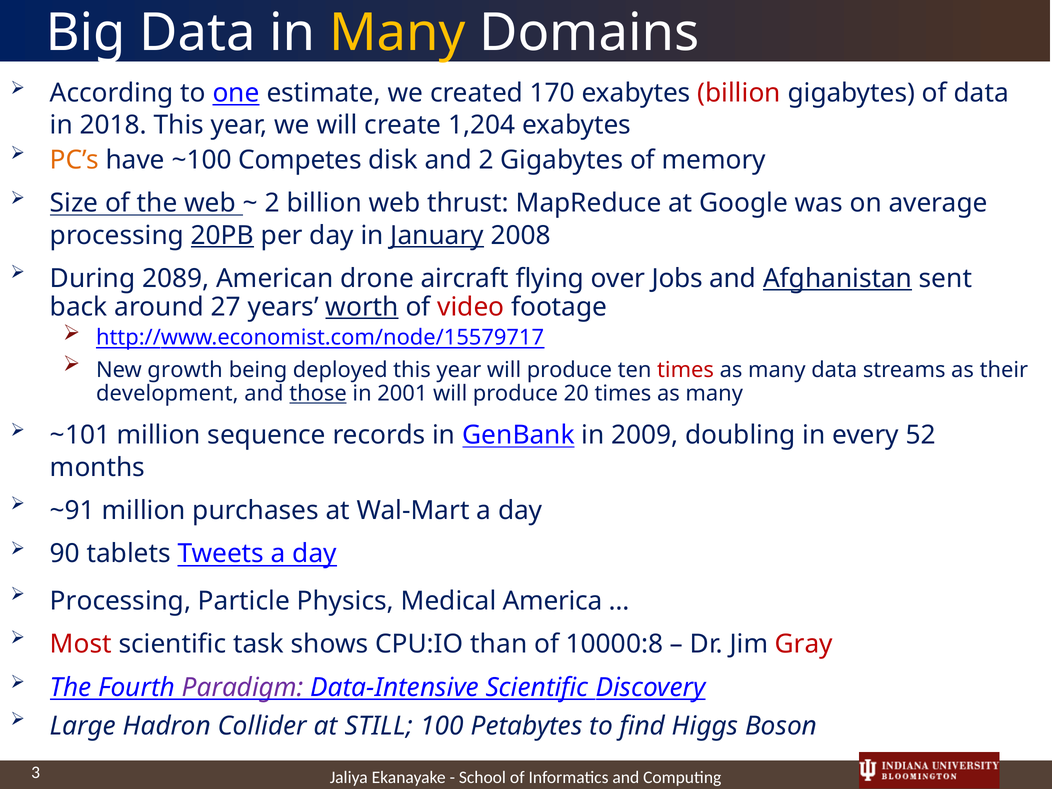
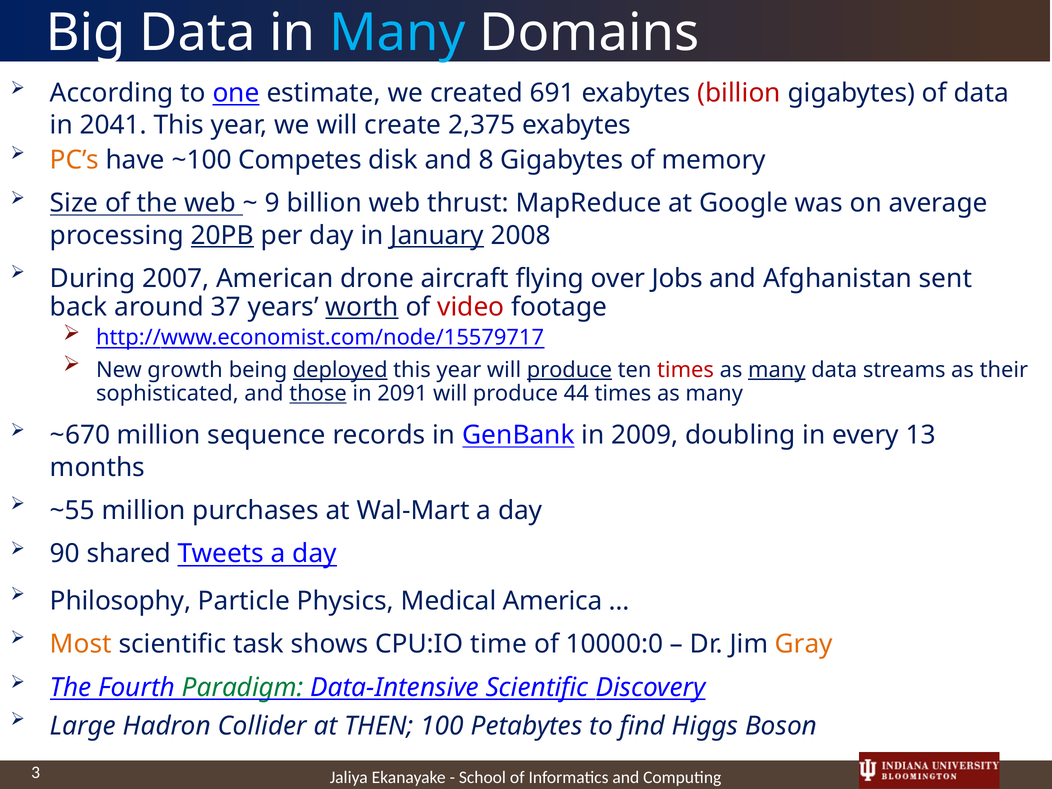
Many colour: yellow -> light blue (397, 33)
170: 170 -> 691 (552, 93)
2018: 2018 -> 2041 (113, 125)
1,204: 1,204 -> 2,375 (482, 125)
and 2: 2 -> 8 (486, 160)
2: 2 -> 9 (272, 203)
2089: 2089 -> 2007 (176, 279)
Afghanistan underline: present -> none (838, 279)
27: 27 -> 37 (226, 307)
deployed underline: none -> present (340, 370)
produce underline: none -> present (569, 370)
many underline: none -> present (777, 370)
development: development -> sophisticated (167, 394)
2001: 2001 -> 2091 (402, 394)
20: 20 -> 44 (576, 394)
~101: ~101 -> ~670 (80, 435)
52: 52 -> 13 (921, 435)
~91: ~91 -> ~55 (73, 511)
tablets: tablets -> shared (129, 554)
Processing: Processing -> Philosophy (121, 601)
Most colour: red -> orange (81, 644)
than: than -> time (499, 644)
10000:8: 10000:8 -> 10000:0 (615, 644)
Gray colour: red -> orange (804, 644)
Paradigm colour: purple -> green (243, 687)
STILL: STILL -> THEN (379, 726)
